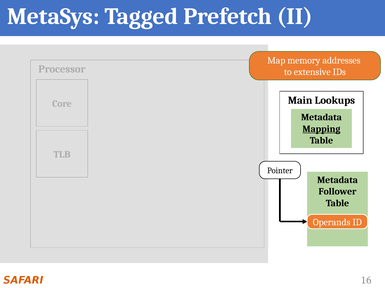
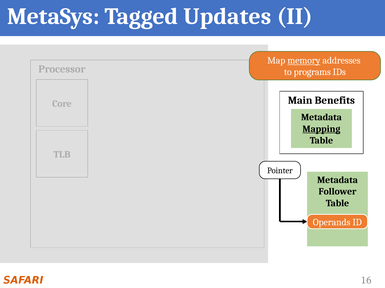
Prefetch: Prefetch -> Updates (227, 16)
memory underline: none -> present (304, 61)
extensive: extensive -> programs (312, 72)
Lookups: Lookups -> Benefits (335, 101)
